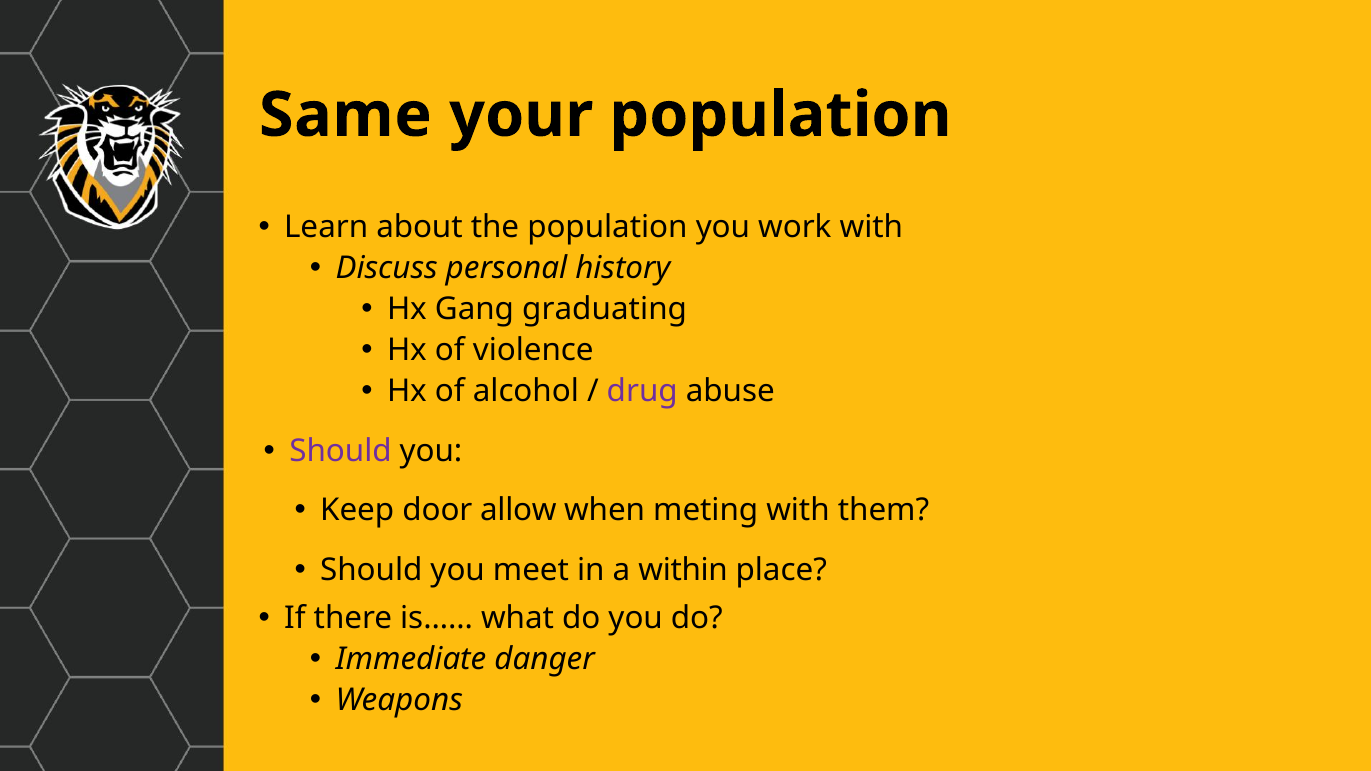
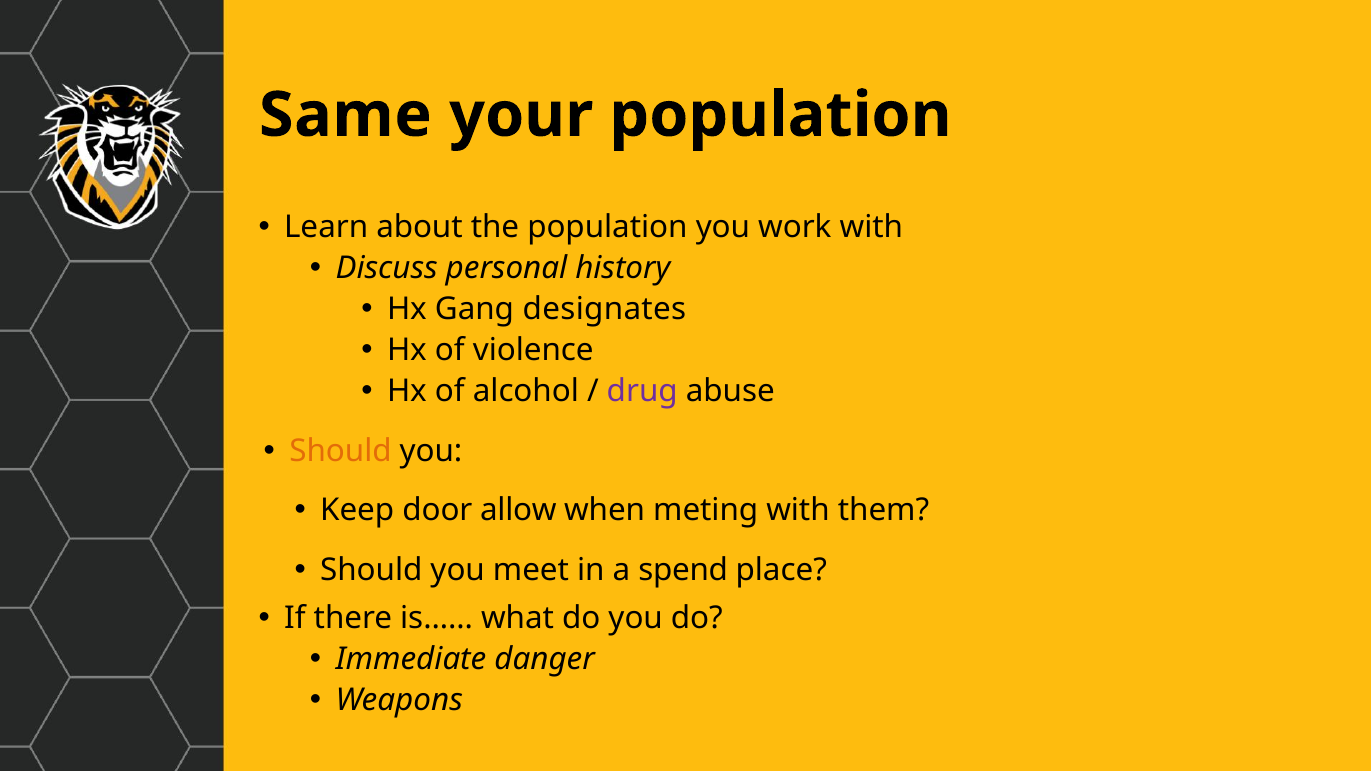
graduating: graduating -> designates (604, 309)
Should colour: purple -> orange (340, 451)
within: within -> spend (683, 570)
